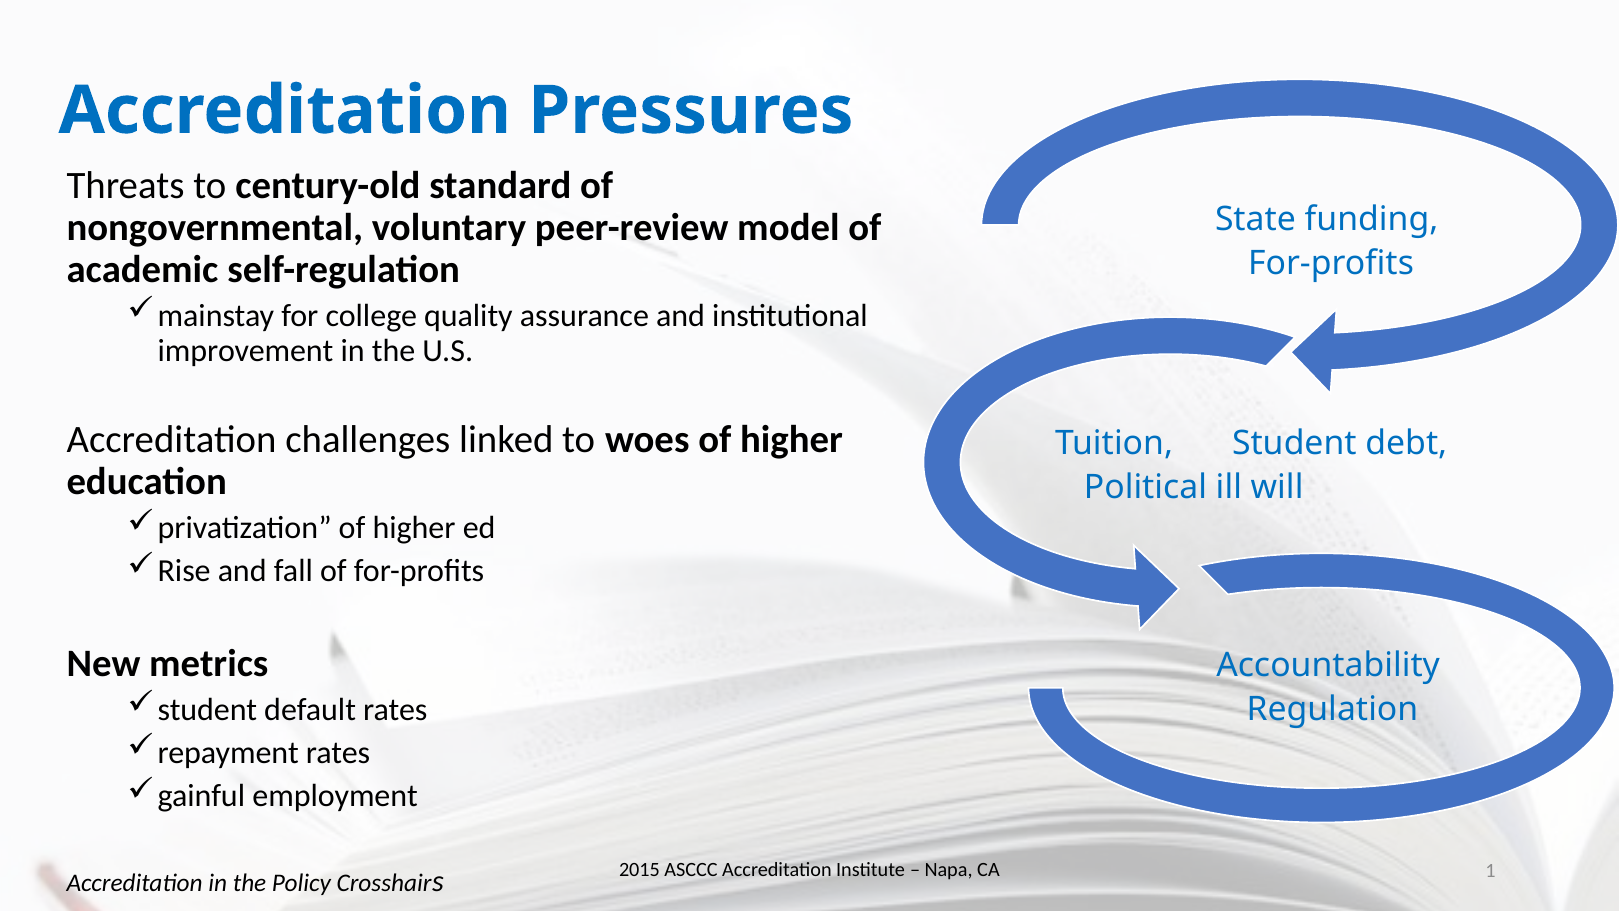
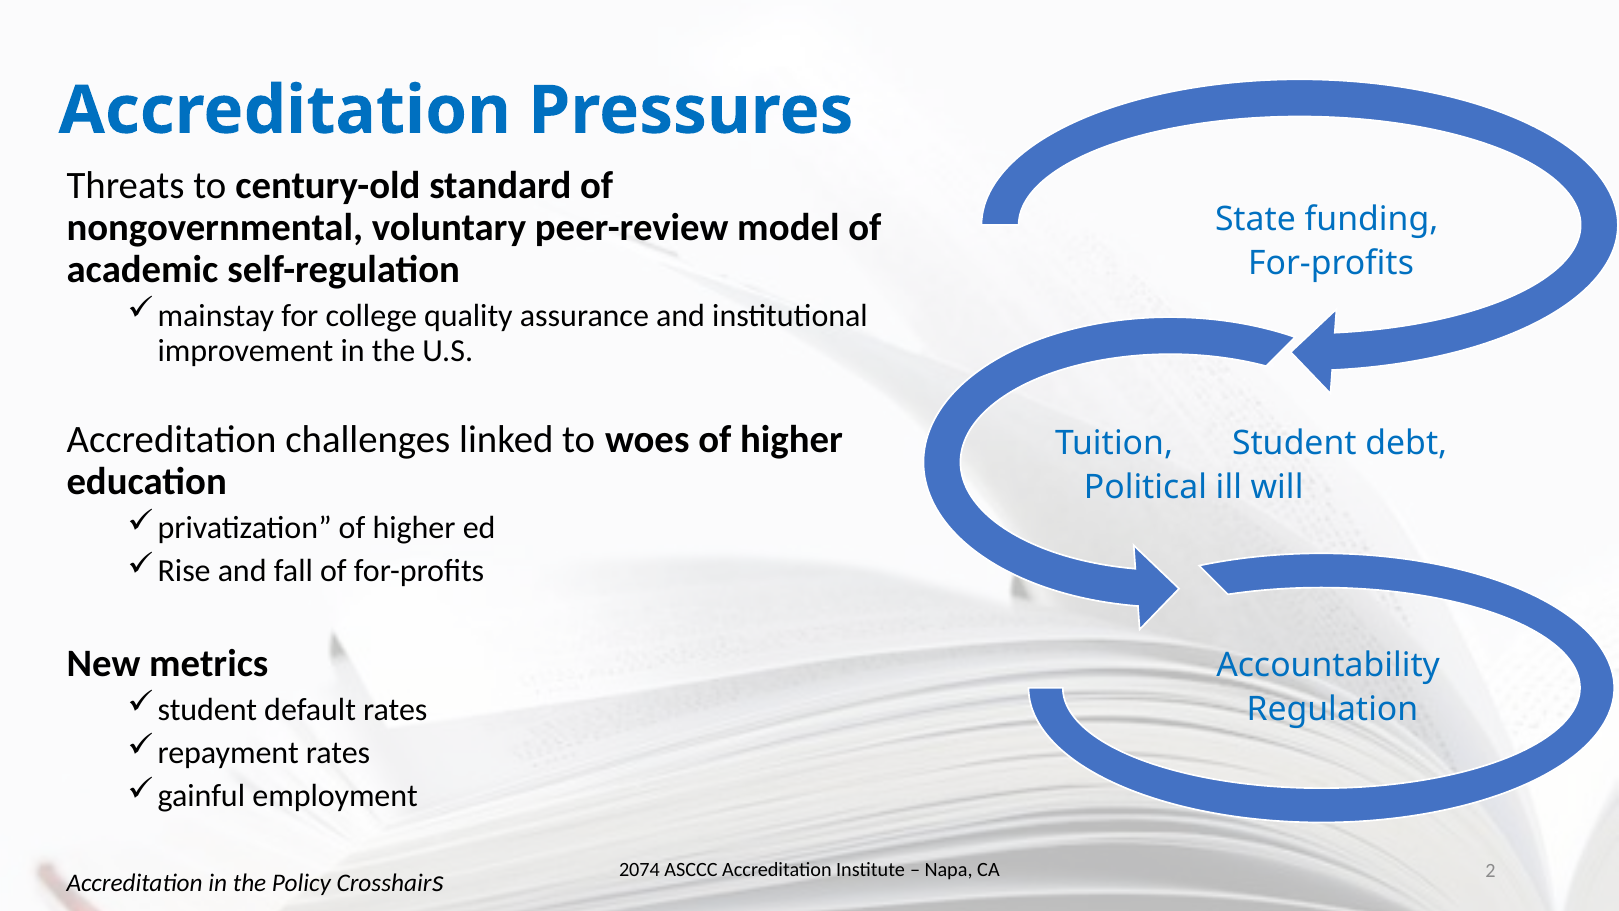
2015: 2015 -> 2074 (639, 870)
1: 1 -> 2 (1491, 870)
